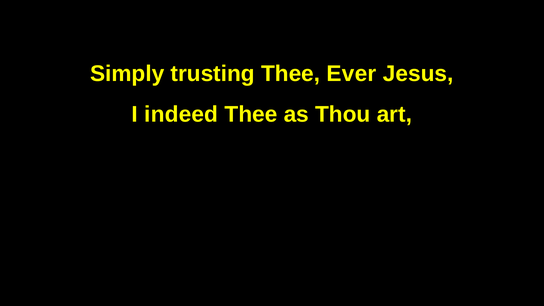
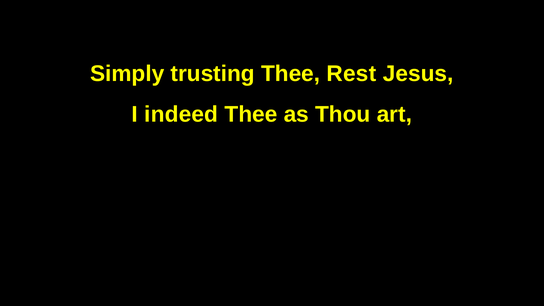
Ever: Ever -> Rest (351, 74)
